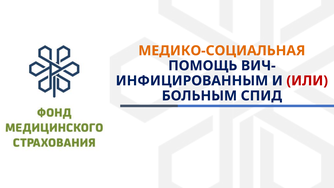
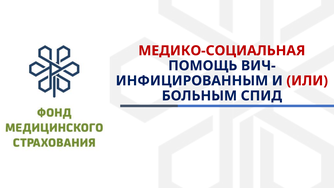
МЕДИКО-СОЦИАЛЬНАЯ colour: orange -> red (222, 51)
